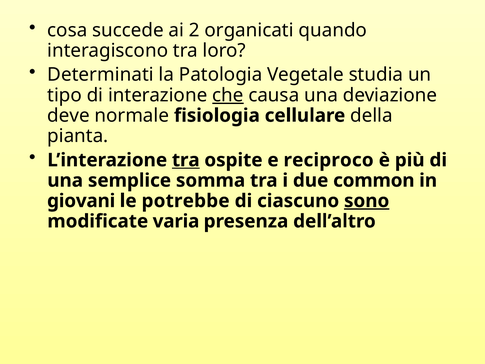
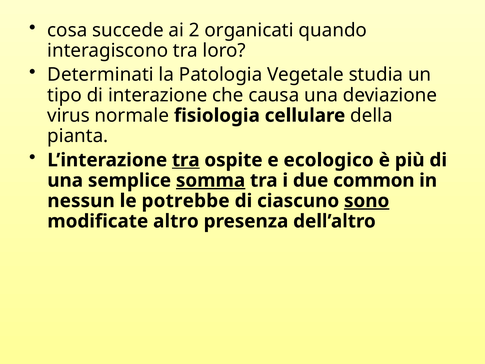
che underline: present -> none (228, 95)
deve: deve -> virus (69, 115)
reciproco: reciproco -> ecologico (329, 160)
somma underline: none -> present (211, 180)
giovani: giovani -> nessun (81, 201)
varia: varia -> altro (176, 221)
